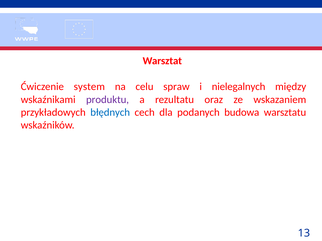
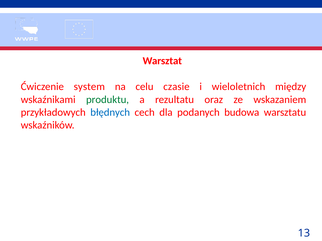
spraw: spraw -> czasie (176, 87)
nielegalnych: nielegalnych -> wieloletnich (239, 87)
produktu colour: purple -> green (108, 100)
